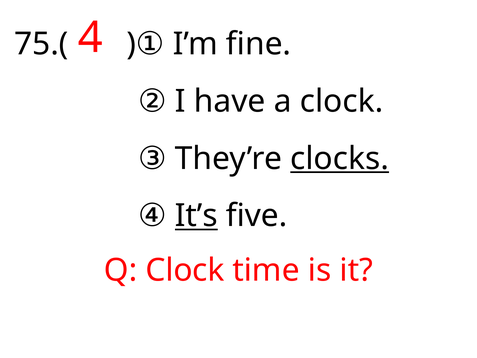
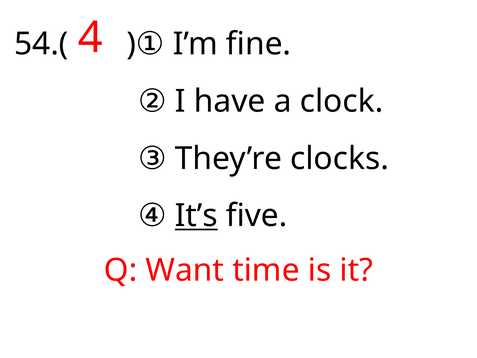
75.(: 75.( -> 54.( (41, 44)
clocks underline: present -> none (340, 158)
Q Clock: Clock -> Want (185, 270)
